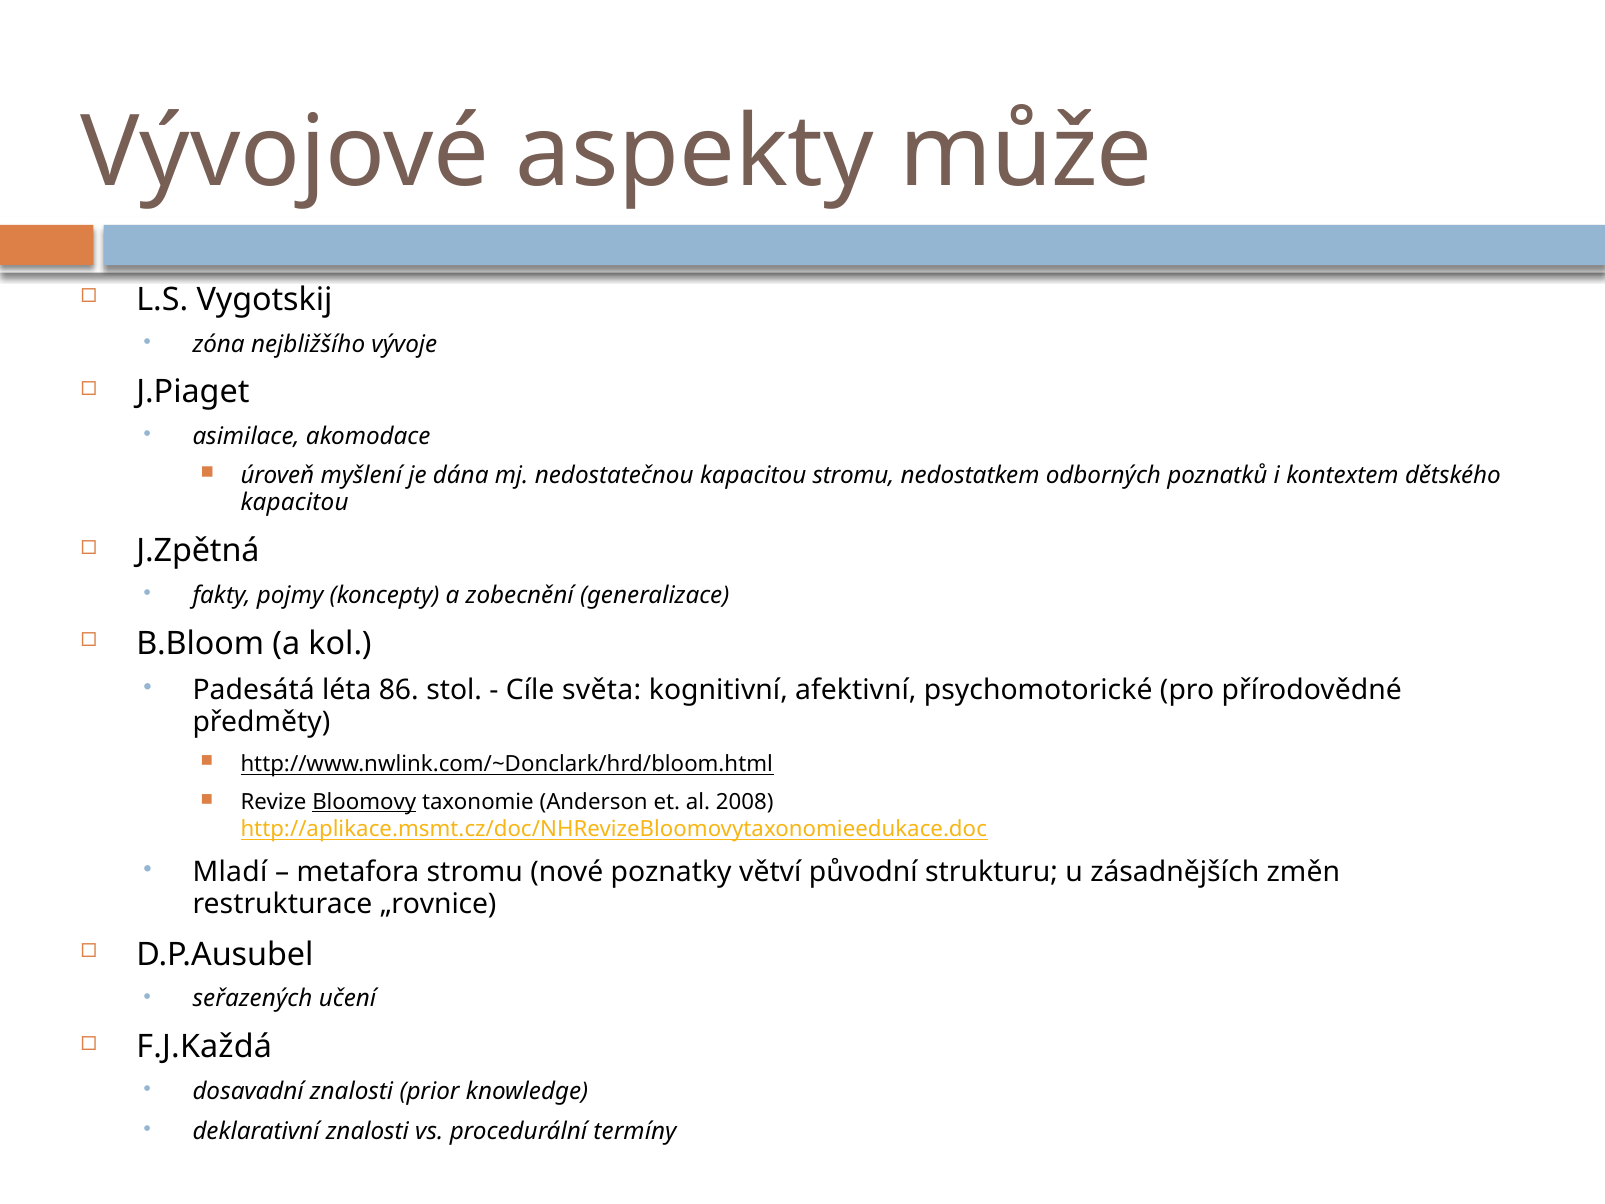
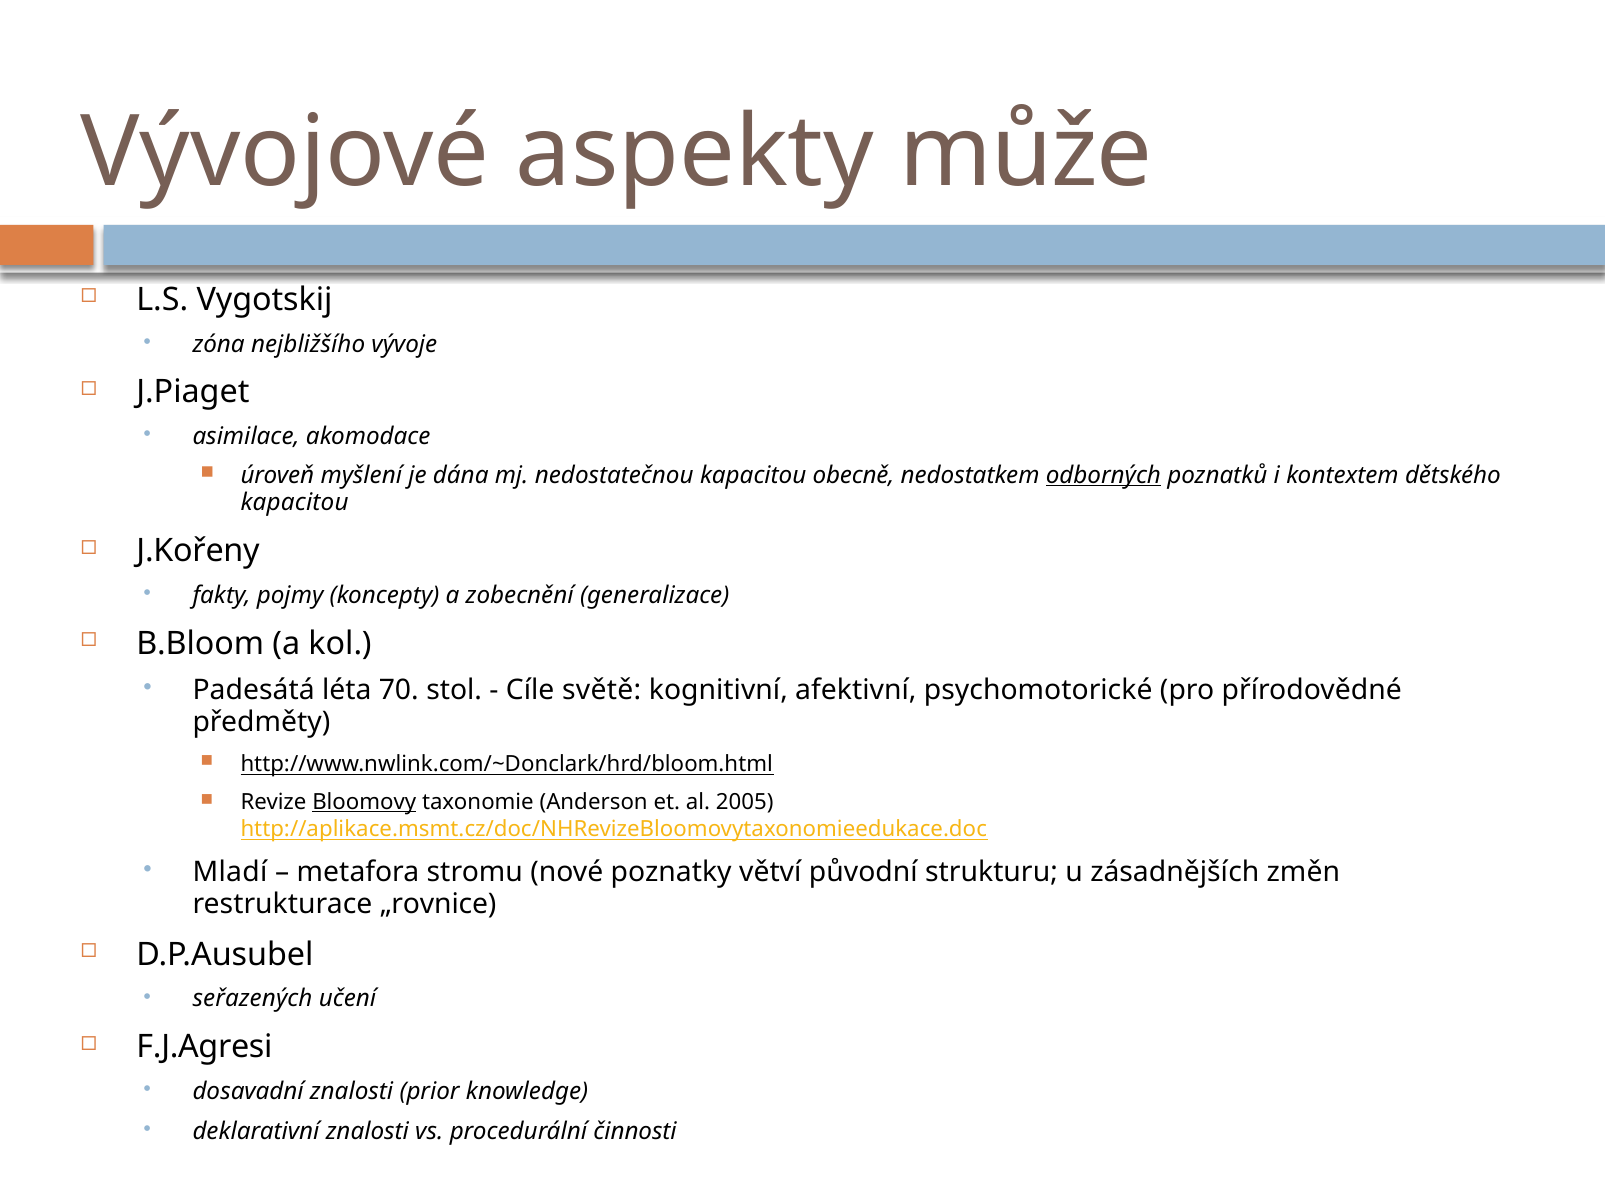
kapacitou stromu: stromu -> obecně (854, 475)
odborných underline: none -> present (1103, 475)
J.Zpětná: J.Zpětná -> J.Kořeny (198, 551)
86: 86 -> 70 (399, 690)
světa: světa -> světě (602, 690)
2008: 2008 -> 2005 (745, 802)
F.J.Každá: F.J.Každá -> F.J.Agresi (204, 1047)
termíny: termíny -> činnosti (635, 1131)
